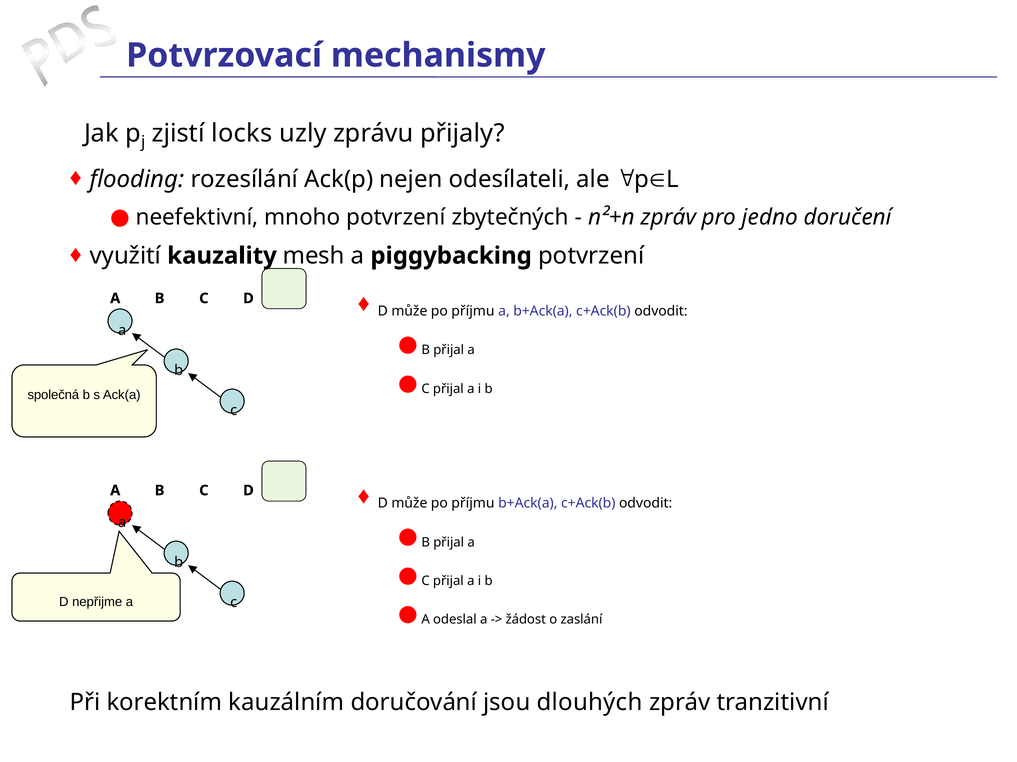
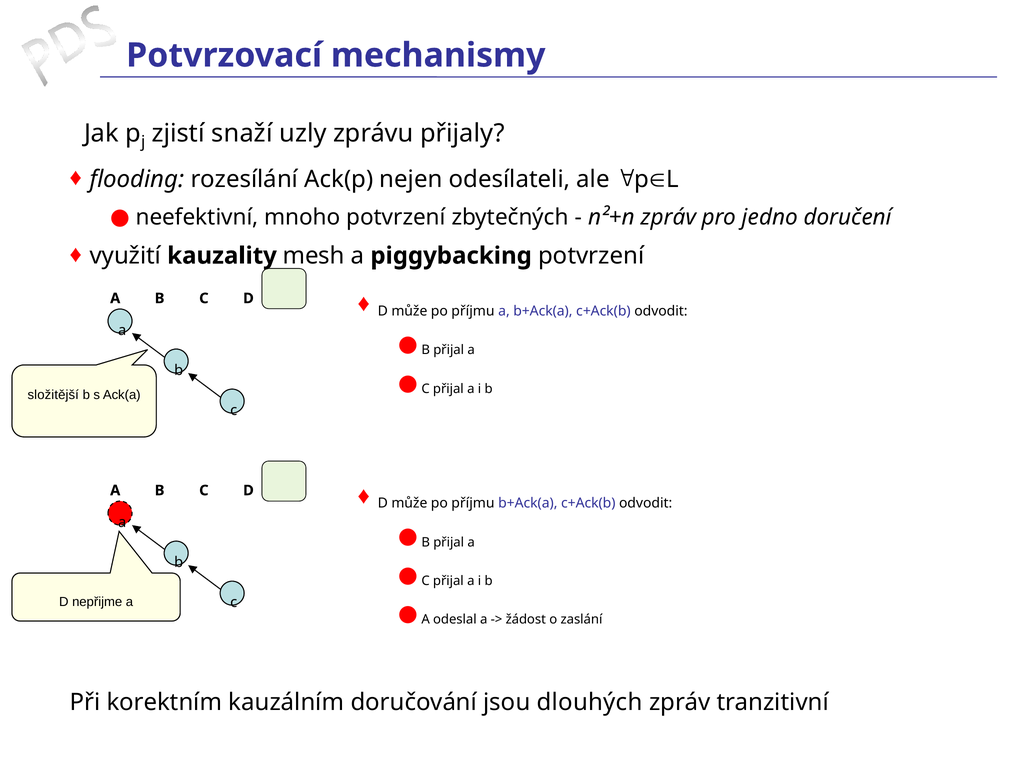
locks: locks -> snaží (242, 133)
společná: společná -> složitější (53, 395)
